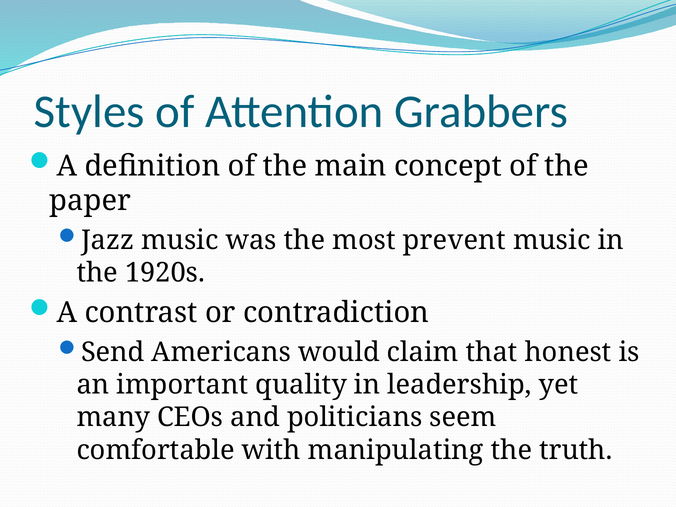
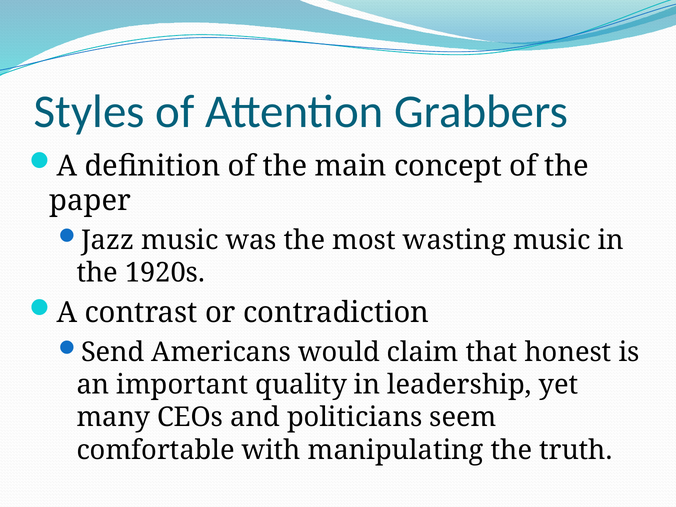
prevent: prevent -> wasting (454, 240)
